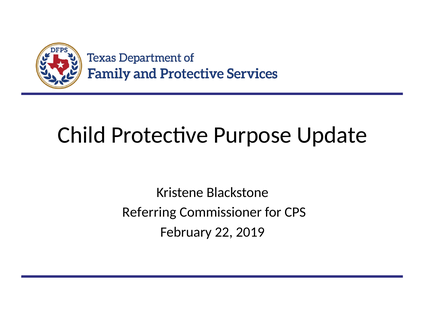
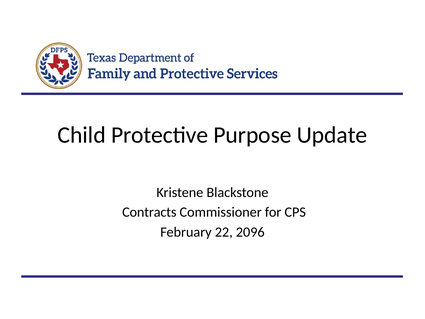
Referring: Referring -> Contracts (149, 212)
2019: 2019 -> 2096 (250, 232)
